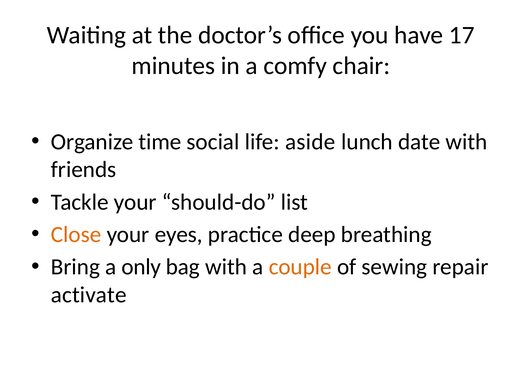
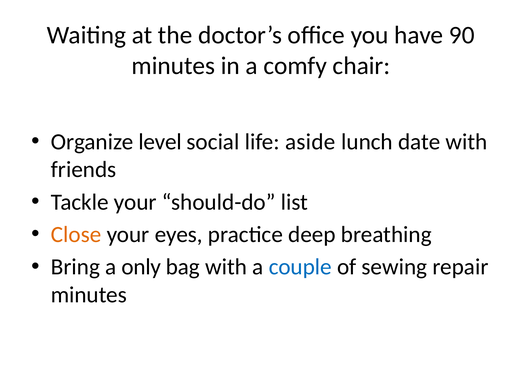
17: 17 -> 90 (462, 35)
time: time -> level (160, 142)
couple colour: orange -> blue (300, 267)
activate: activate -> minutes (89, 295)
